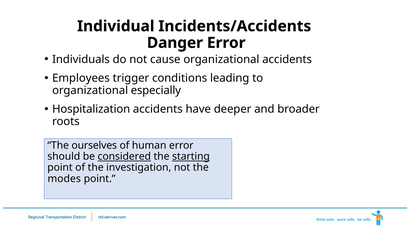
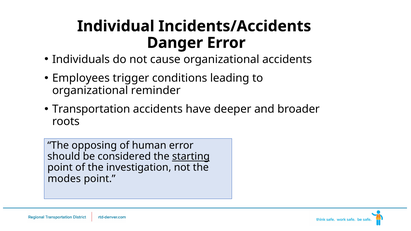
especially: especially -> reminder (156, 90)
Hospitalization: Hospitalization -> Transportation (91, 109)
ourselves: ourselves -> opposing (94, 146)
considered underline: present -> none (124, 157)
